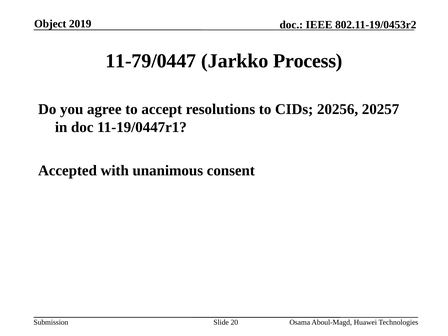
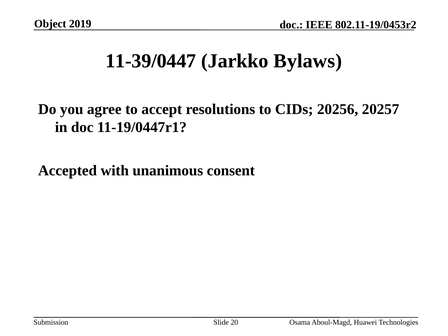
11-79/0447: 11-79/0447 -> 11-39/0447 (151, 61)
Process: Process -> Bylaws (308, 61)
